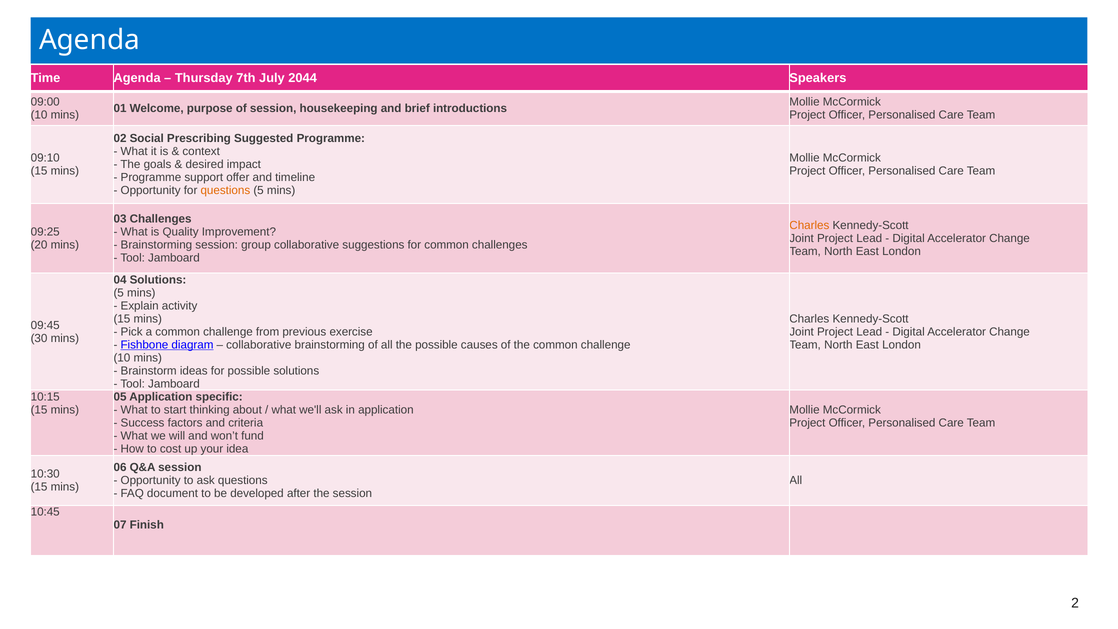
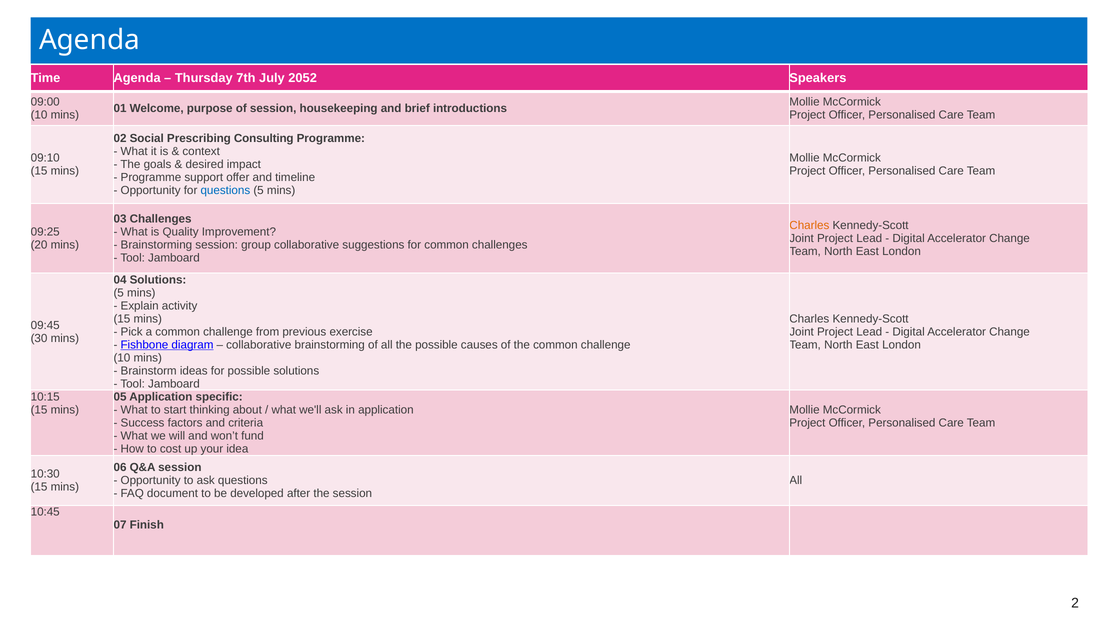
2044: 2044 -> 2052 (303, 78)
Suggested: Suggested -> Consulting (264, 138)
questions colour: orange -> blue (225, 190)
